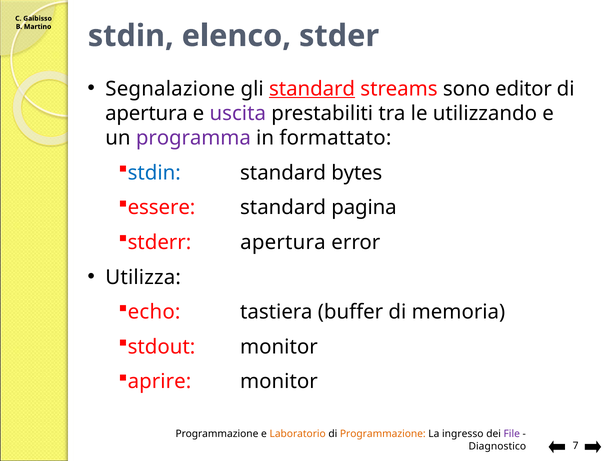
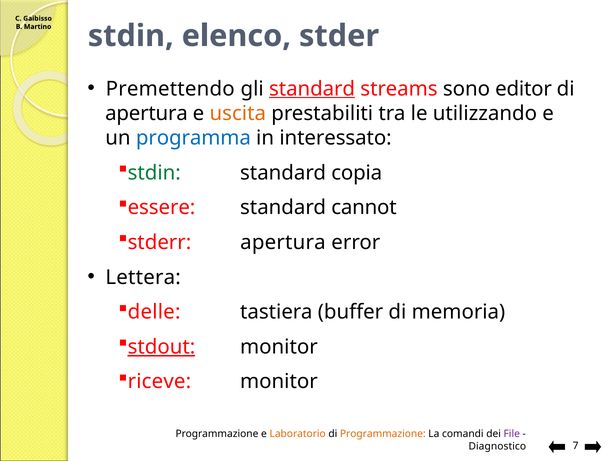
Segnalazione: Segnalazione -> Premettendo (170, 89)
uscita colour: purple -> orange (238, 113)
programma colour: purple -> blue (193, 138)
formattato: formattato -> interessato (336, 138)
stdin colour: blue -> green (154, 173)
bytes: bytes -> copia (357, 173)
pagina: pagina -> cannot (364, 207)
Utilizza: Utilizza -> Lettera (143, 277)
echo: echo -> delle (154, 312)
stdout underline: none -> present (161, 347)
aprire: aprire -> riceve (159, 381)
ingresso: ingresso -> comandi (463, 434)
